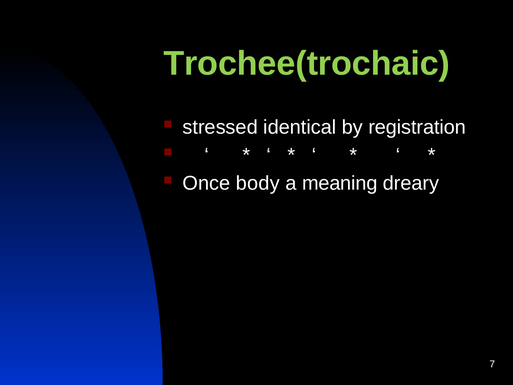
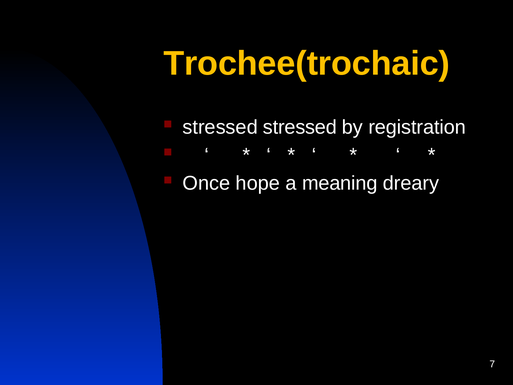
Trochee(trochaic colour: light green -> yellow (307, 64)
stressed identical: identical -> stressed (300, 127)
body: body -> hope (258, 183)
